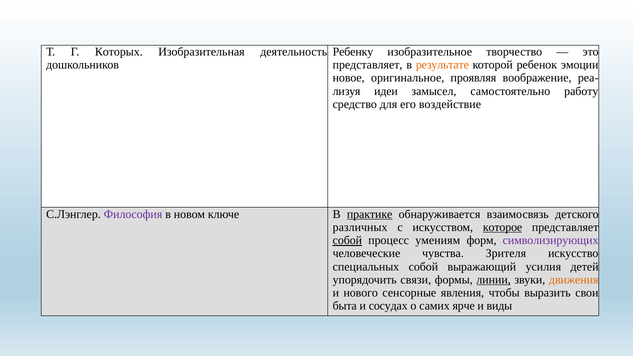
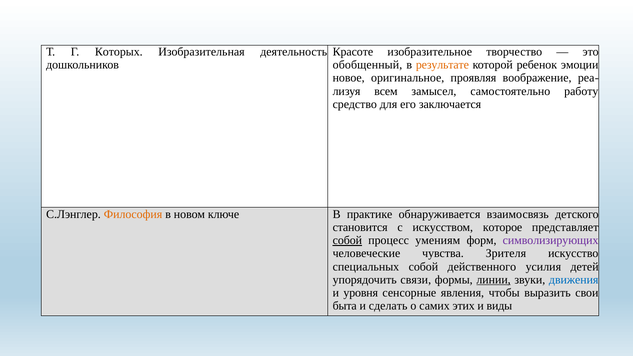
Ребенку: Ребенку -> Красоте (353, 52)
представляет: представляет -> обобщенный (367, 65)
идеи: идеи -> всем (386, 91)
воздействие: воздействие -> заключается (450, 104)
Философия colour: purple -> orange (133, 214)
практике underline: present -> none (370, 214)
различных: различных -> становится (360, 227)
которое underline: present -> none (503, 227)
выражающий: выражающий -> действенного (482, 267)
движения colour: orange -> blue (574, 280)
нового: нового -> уровня (361, 293)
сосудах: сосудах -> сделать (388, 306)
ярче: ярче -> этих (464, 306)
